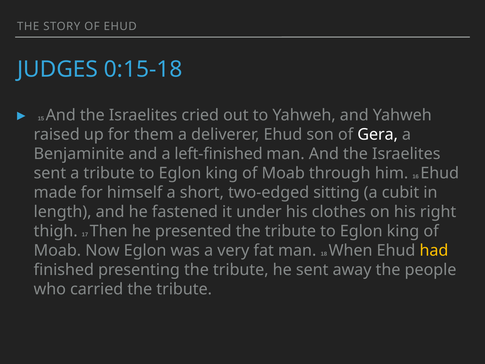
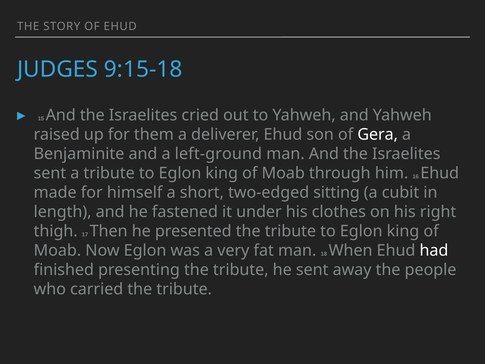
0:15-18: 0:15-18 -> 9:15-18 (143, 69)
left-finished: left-finished -> left-ground (218, 154)
had colour: yellow -> white (434, 250)
